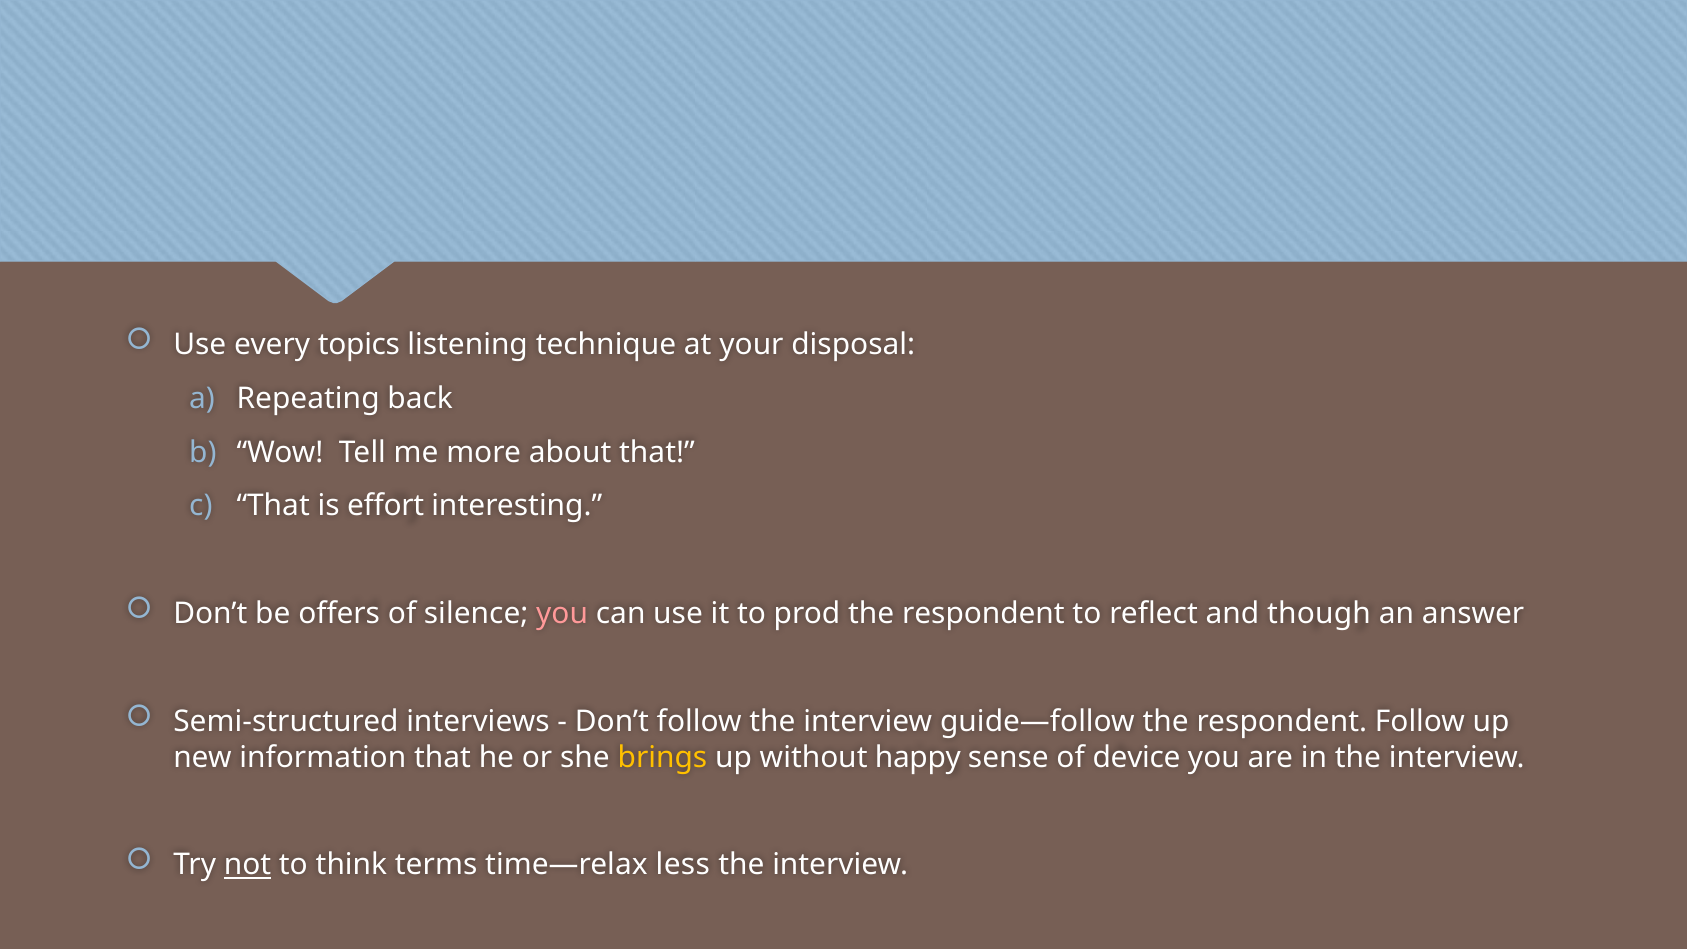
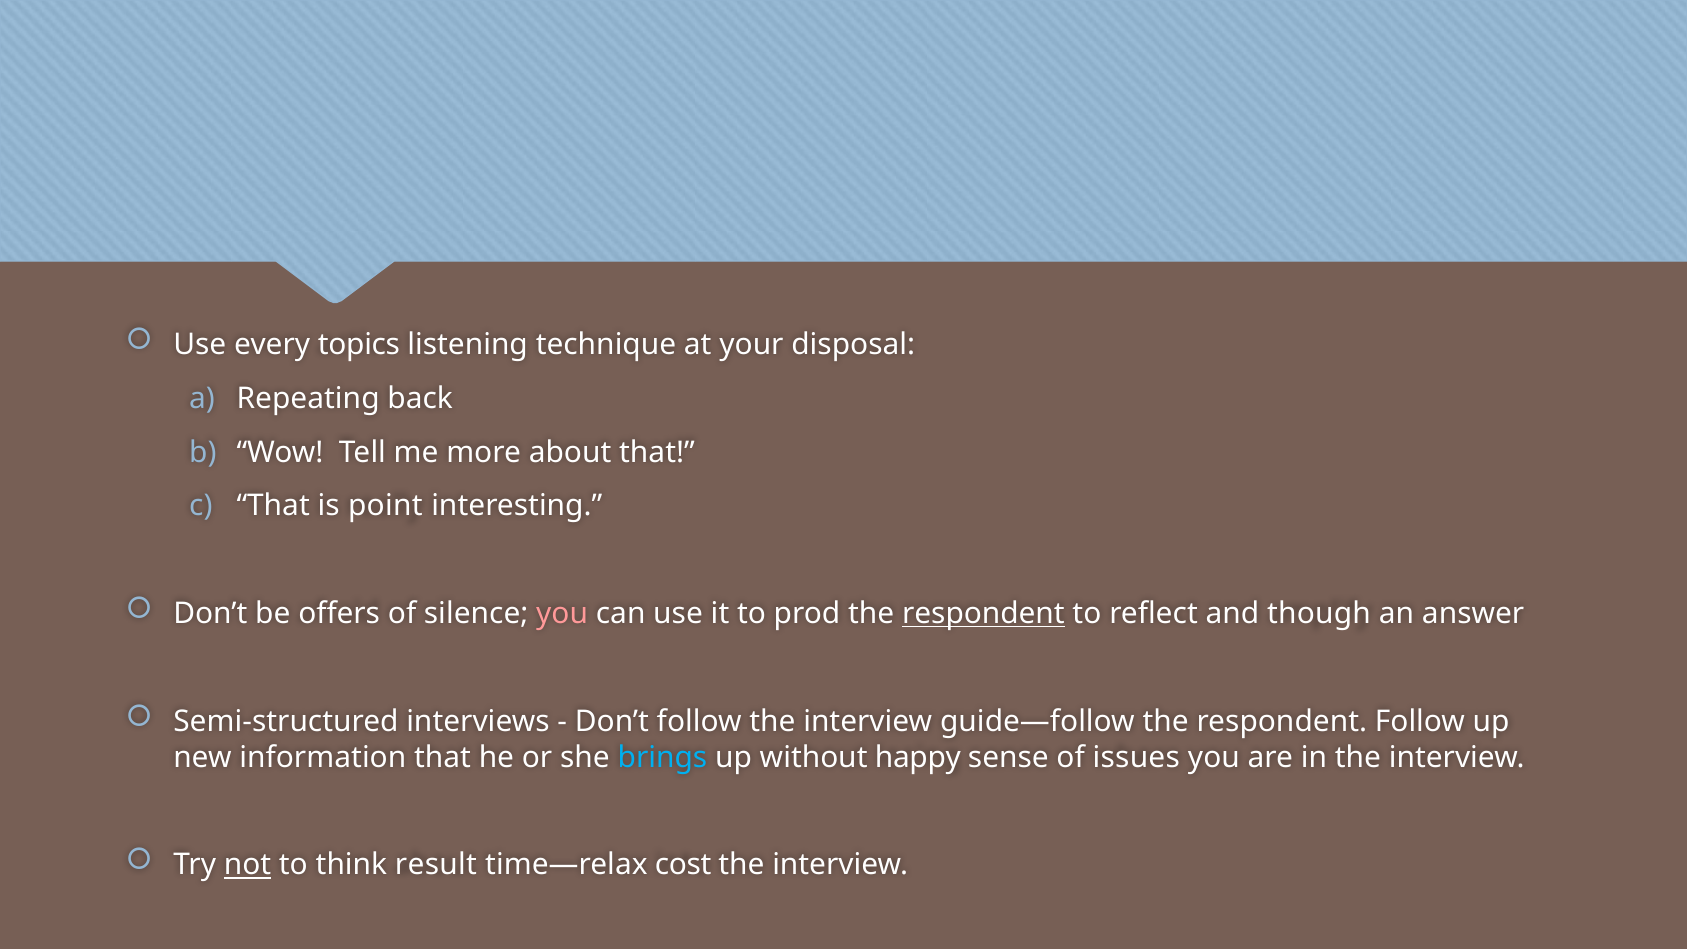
effort: effort -> point (385, 506)
respondent underline: none -> present (983, 614)
brings colour: yellow -> light blue (662, 757)
device: device -> issues (1136, 757)
terms: terms -> result (436, 865)
less: less -> cost (683, 865)
